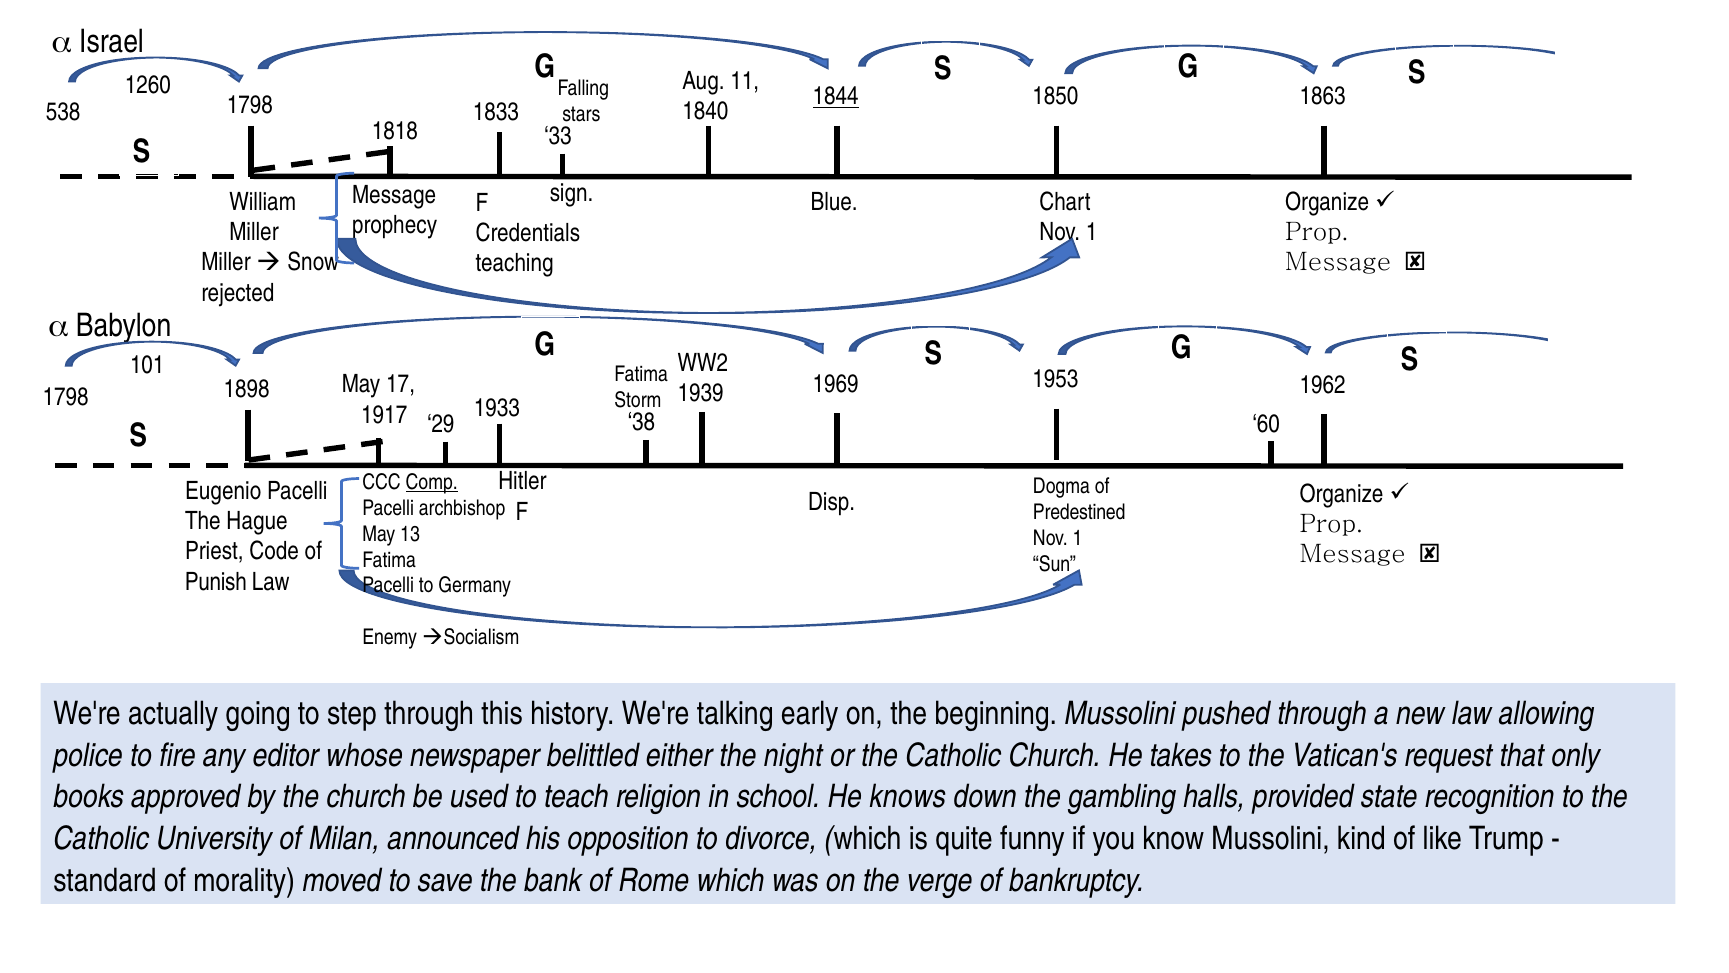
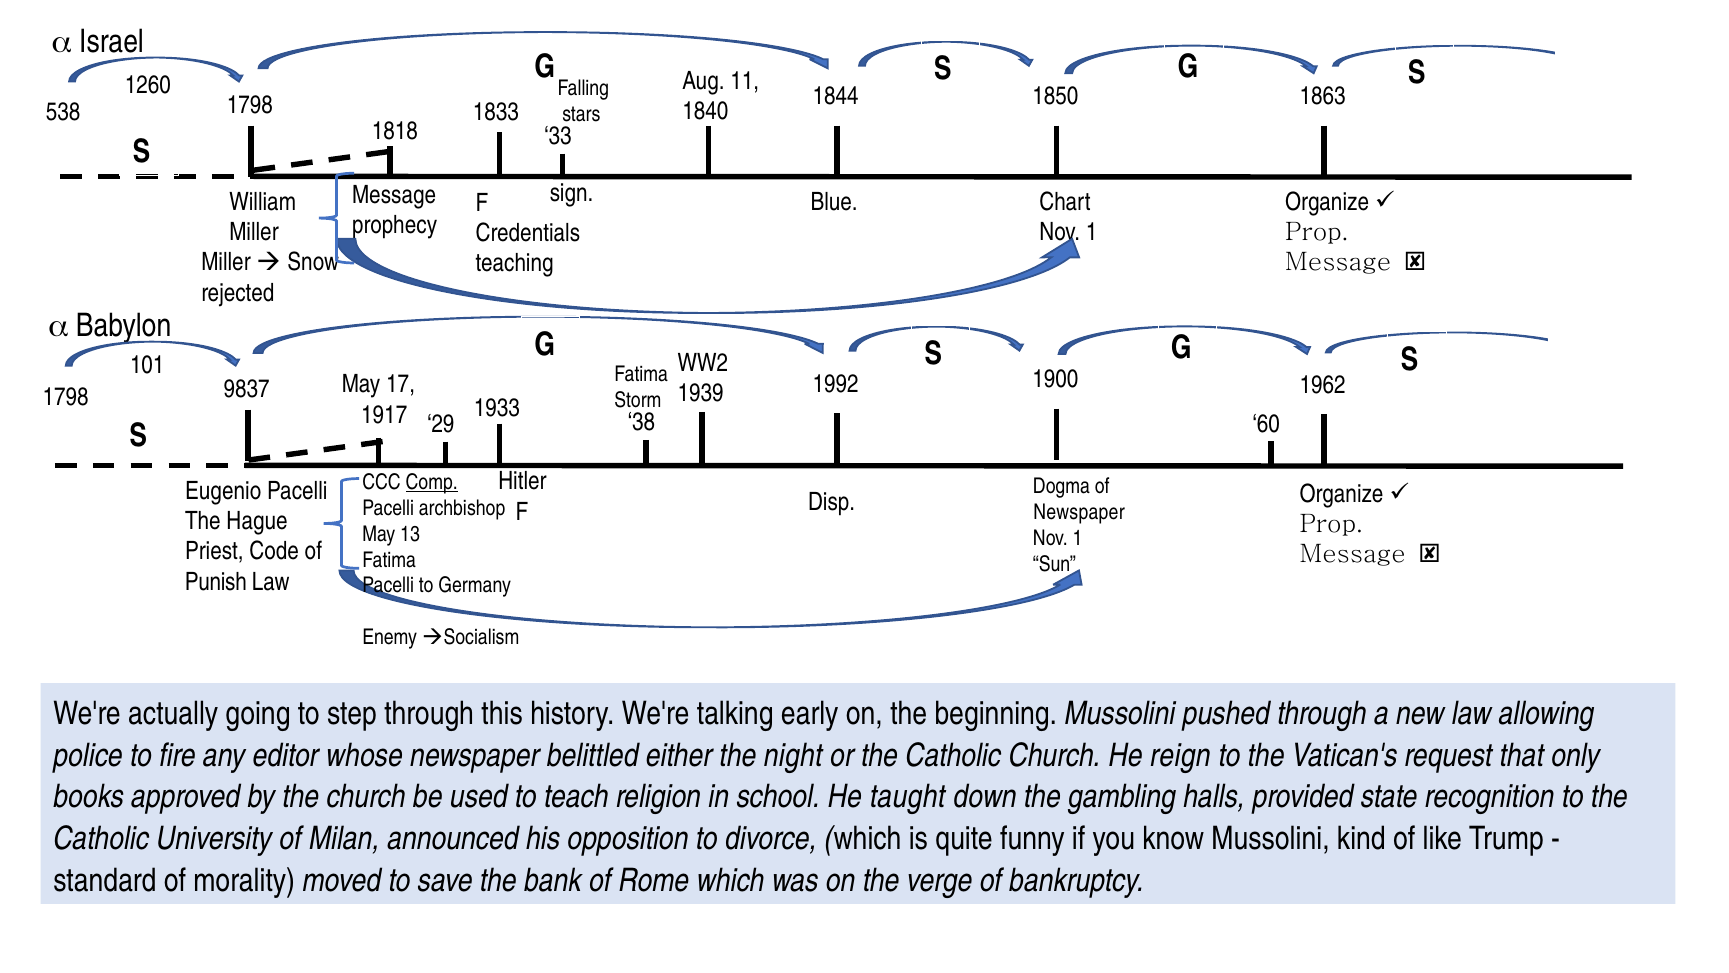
1844 underline: present -> none (836, 96)
1953: 1953 -> 1900 (1055, 379)
1969: 1969 -> 1992 (836, 384)
1898: 1898 -> 9837 (247, 389)
Predestined: Predestined -> Newspaper (1079, 512)
takes: takes -> reign (1180, 755)
knows: knows -> taught (908, 797)
